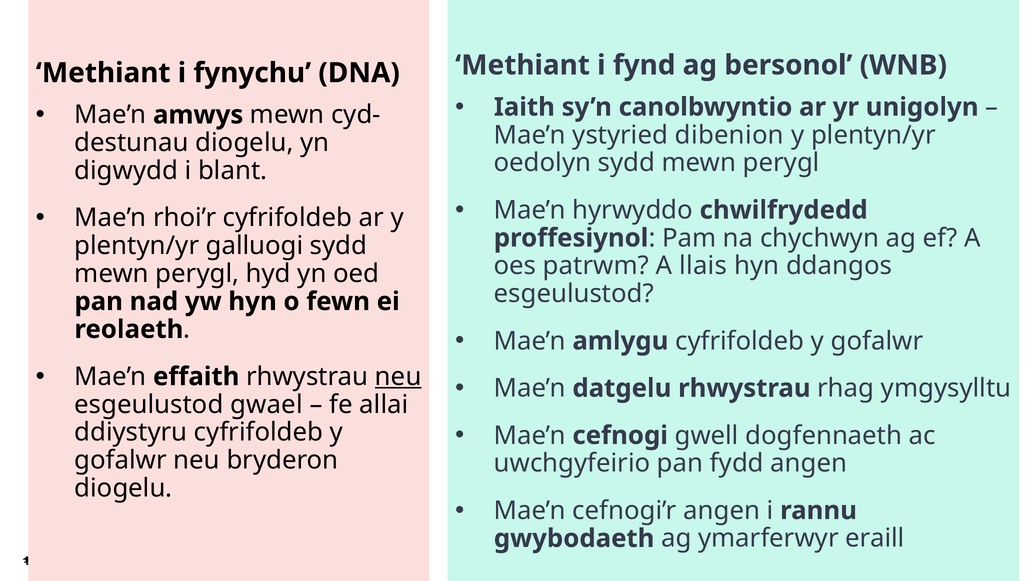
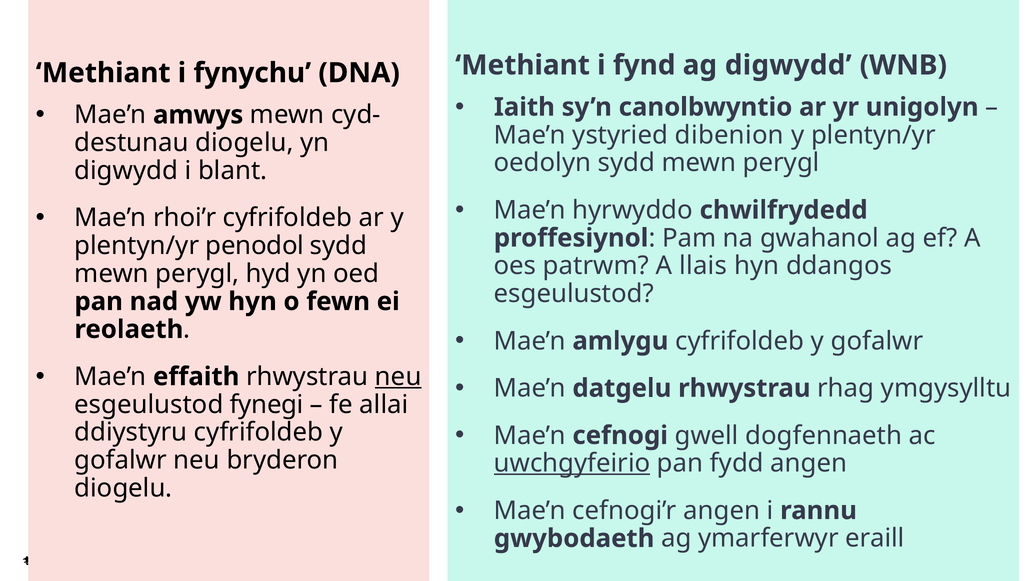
ag bersonol: bersonol -> digwydd (788, 65)
chychwyn: chychwyn -> gwahanol (820, 238)
galluogi: galluogi -> penodol (255, 246)
gwael: gwael -> fynegi (267, 404)
uwchgyfeirio underline: none -> present (572, 463)
